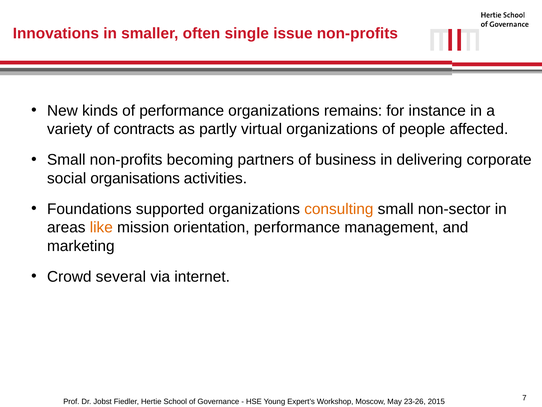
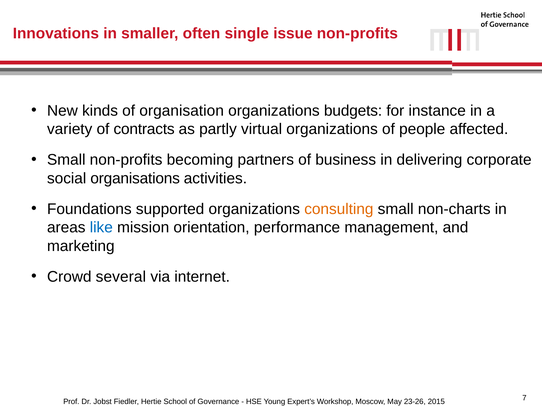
of performance: performance -> organisation (182, 111)
remains: remains -> budgets (353, 111)
non-sector: non-sector -> non-charts (454, 209)
like colour: orange -> blue (101, 227)
